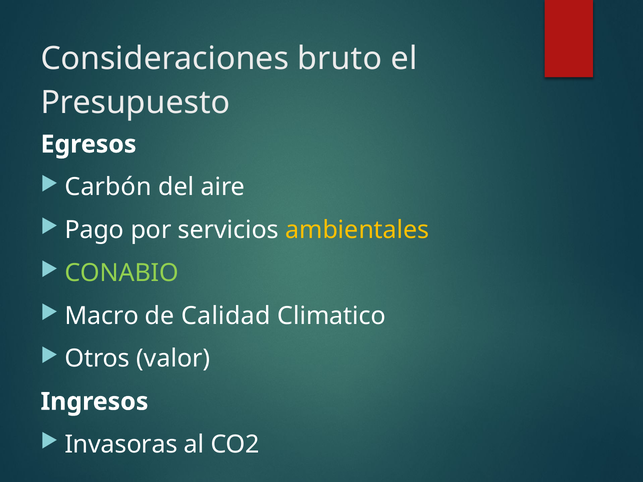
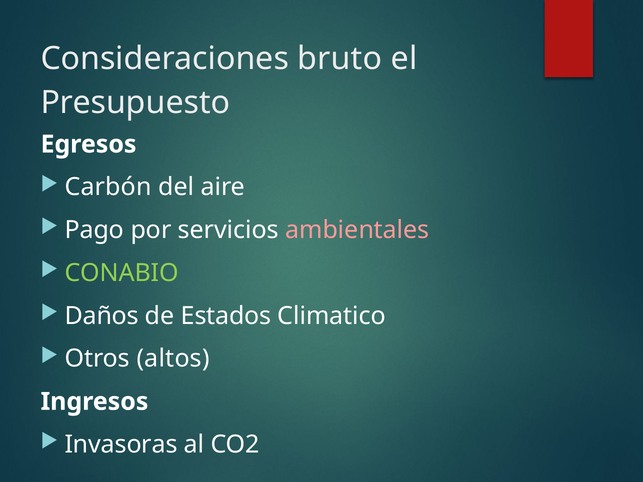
ambientales colour: yellow -> pink (357, 230)
Macro: Macro -> Daños (102, 316)
Calidad: Calidad -> Estados (226, 316)
valor: valor -> altos (173, 359)
